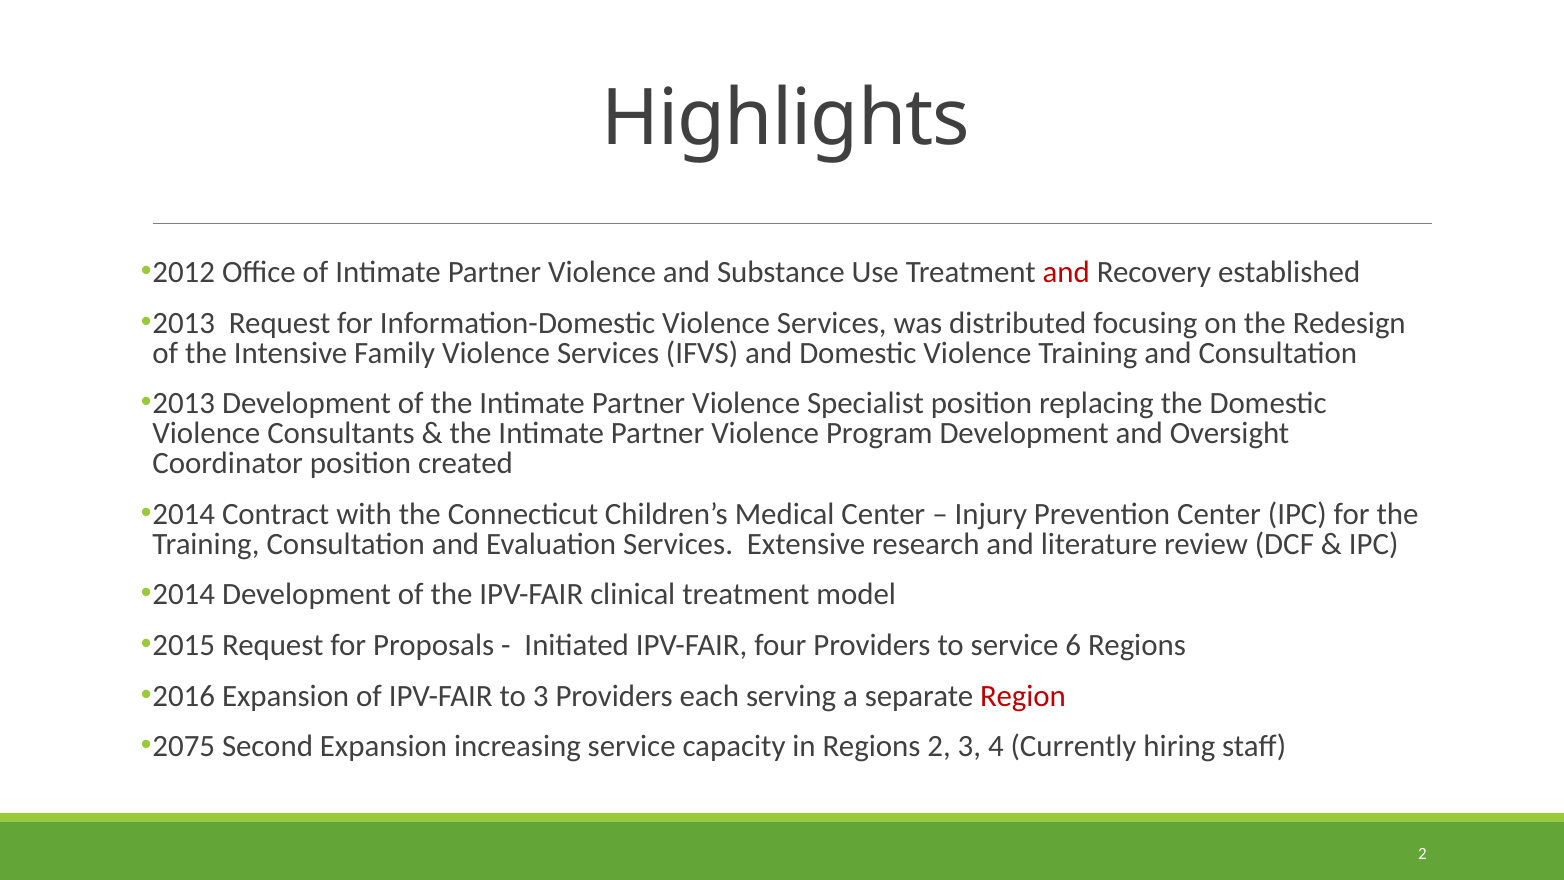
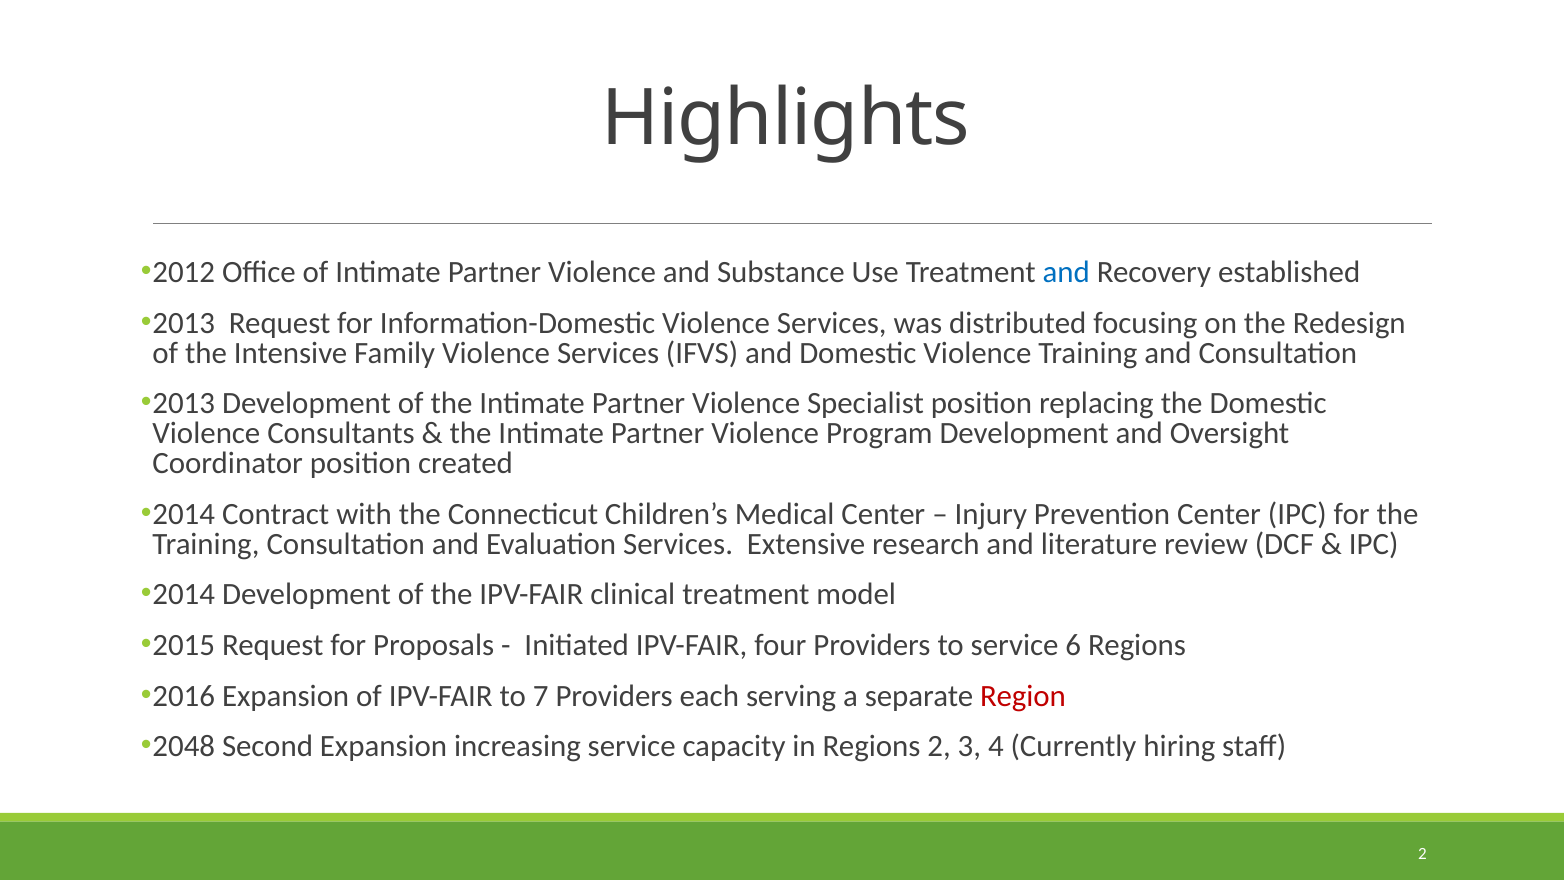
and colour: red -> blue (1066, 272)
to 3: 3 -> 7 (541, 696)
2075: 2075 -> 2048 (184, 746)
